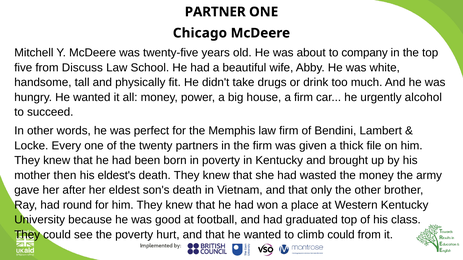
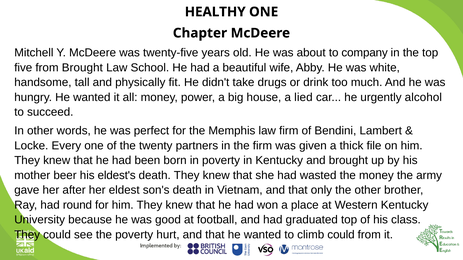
PARTNER: PARTNER -> HEALTHY (215, 12)
Chicago: Chicago -> Chapter (200, 33)
from Discuss: Discuss -> Brought (82, 68)
a firm: firm -> lied (303, 97)
then: then -> beer (65, 176)
